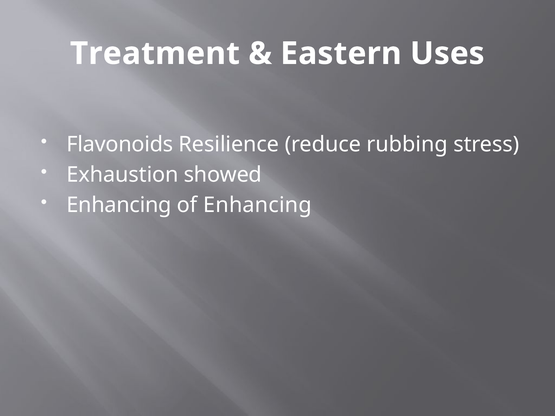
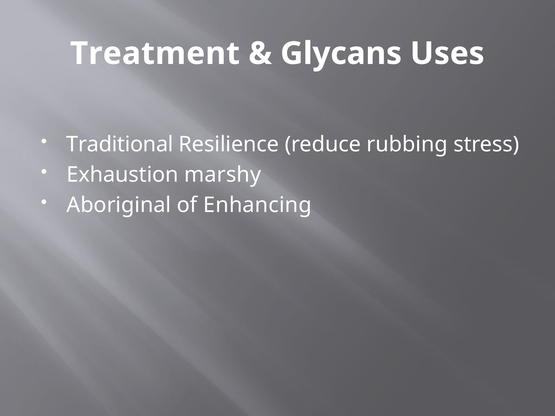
Eastern: Eastern -> Glycans (341, 54)
Flavonoids: Flavonoids -> Traditional (120, 145)
showed: showed -> marshy (223, 175)
Enhancing: Enhancing -> Aboriginal (119, 205)
